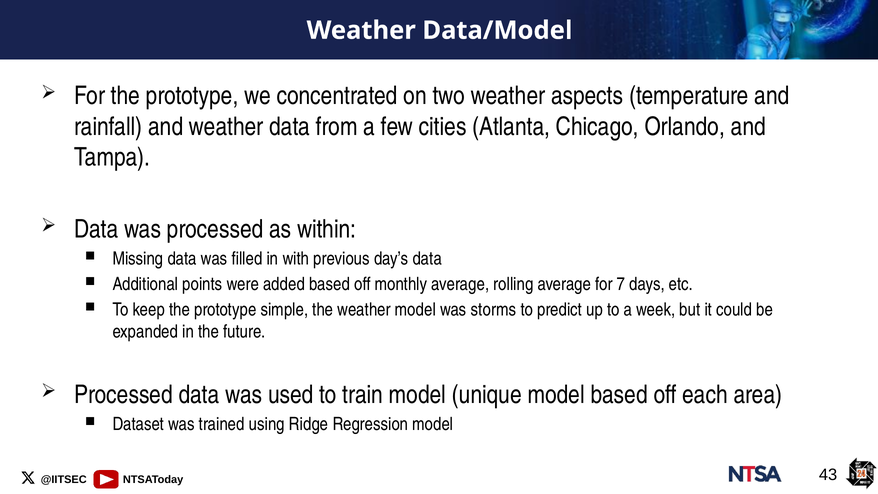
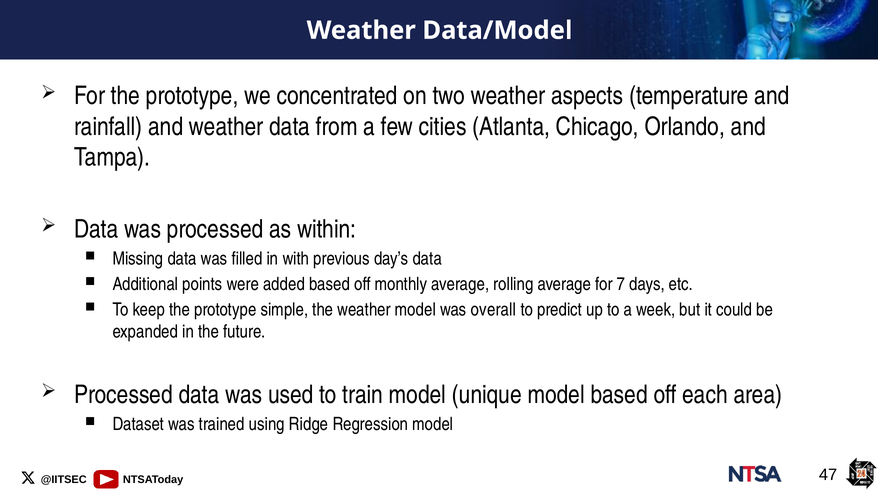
storms: storms -> overall (493, 310)
43: 43 -> 47 (828, 474)
